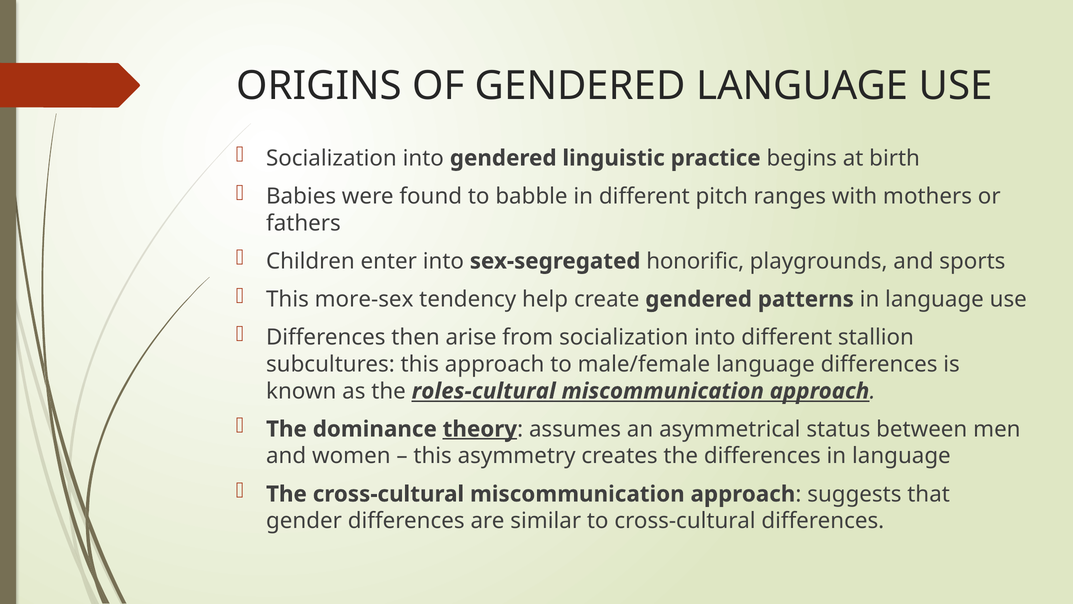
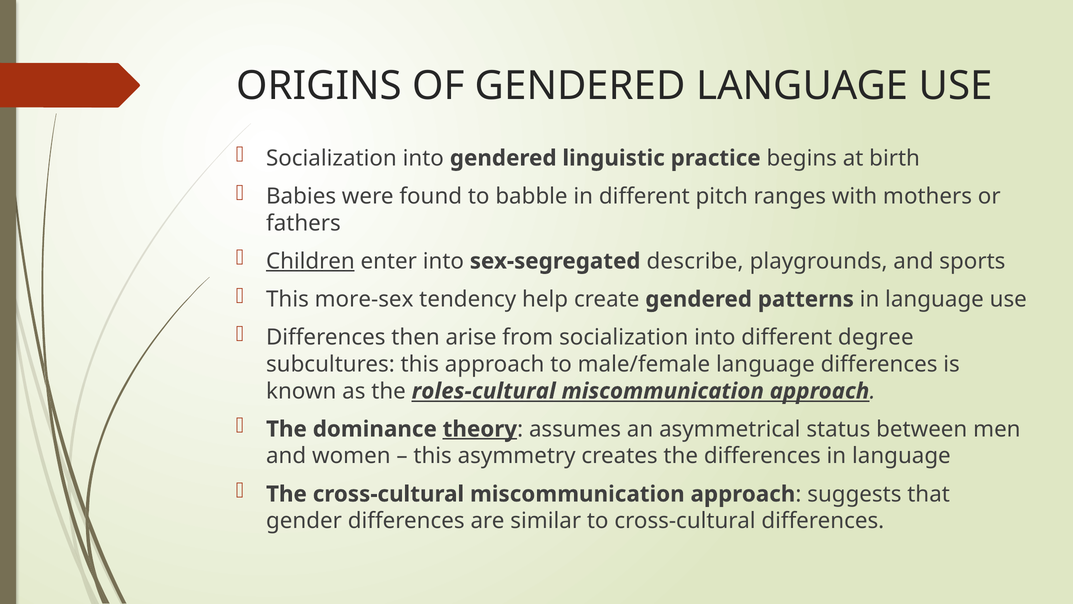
Children underline: none -> present (310, 261)
honorific: honorific -> describe (695, 261)
stallion: stallion -> degree (876, 337)
